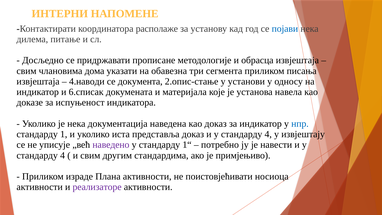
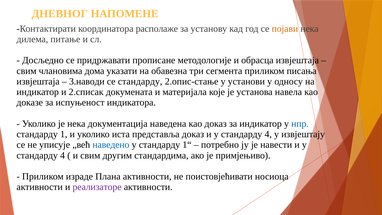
ИНТЕРНИ: ИНТЕРНИ -> ДНЕВНОГ (60, 14)
појави colour: blue -> orange (285, 29)
4.наводи: 4.наводи -> 3.наводи (87, 81)
се документа: документа -> стандарду (140, 81)
6.списак: 6.списак -> 2.списак (86, 92)
наведено colour: purple -> blue (111, 145)
